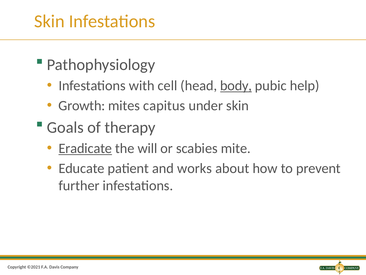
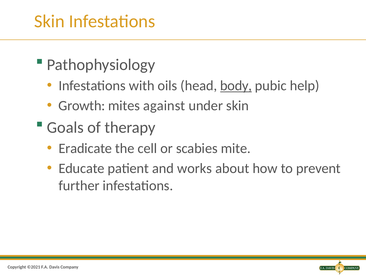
cell: cell -> oils (167, 86)
capitus: capitus -> against (164, 106)
Eradicate underline: present -> none (85, 148)
will: will -> cell (147, 148)
